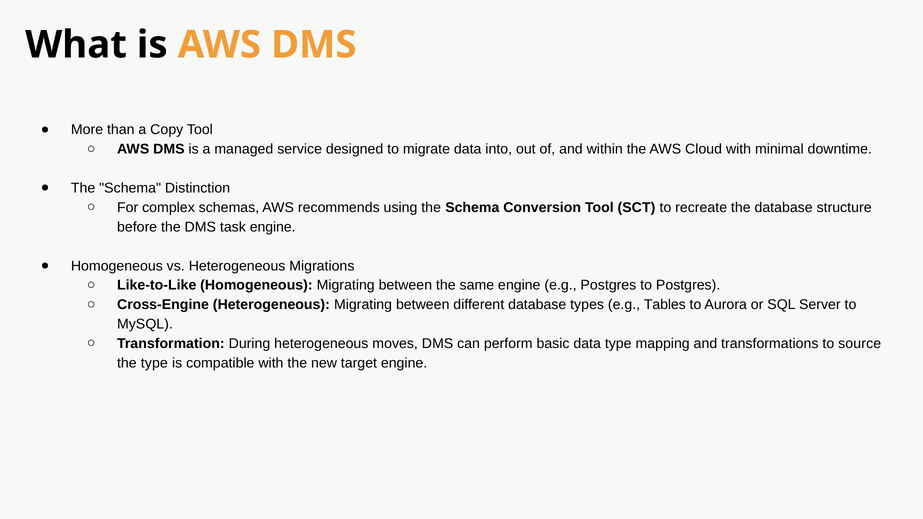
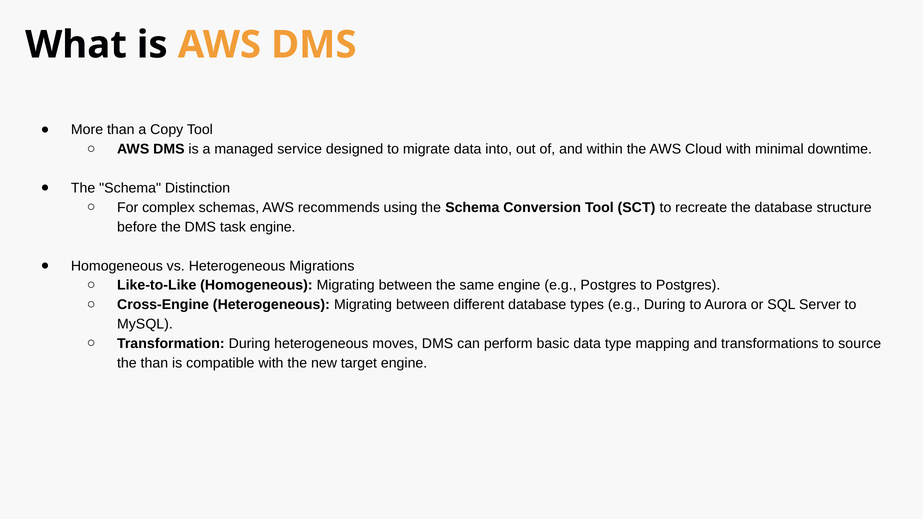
e.g Tables: Tables -> During (665, 305)
the type: type -> than (154, 363)
